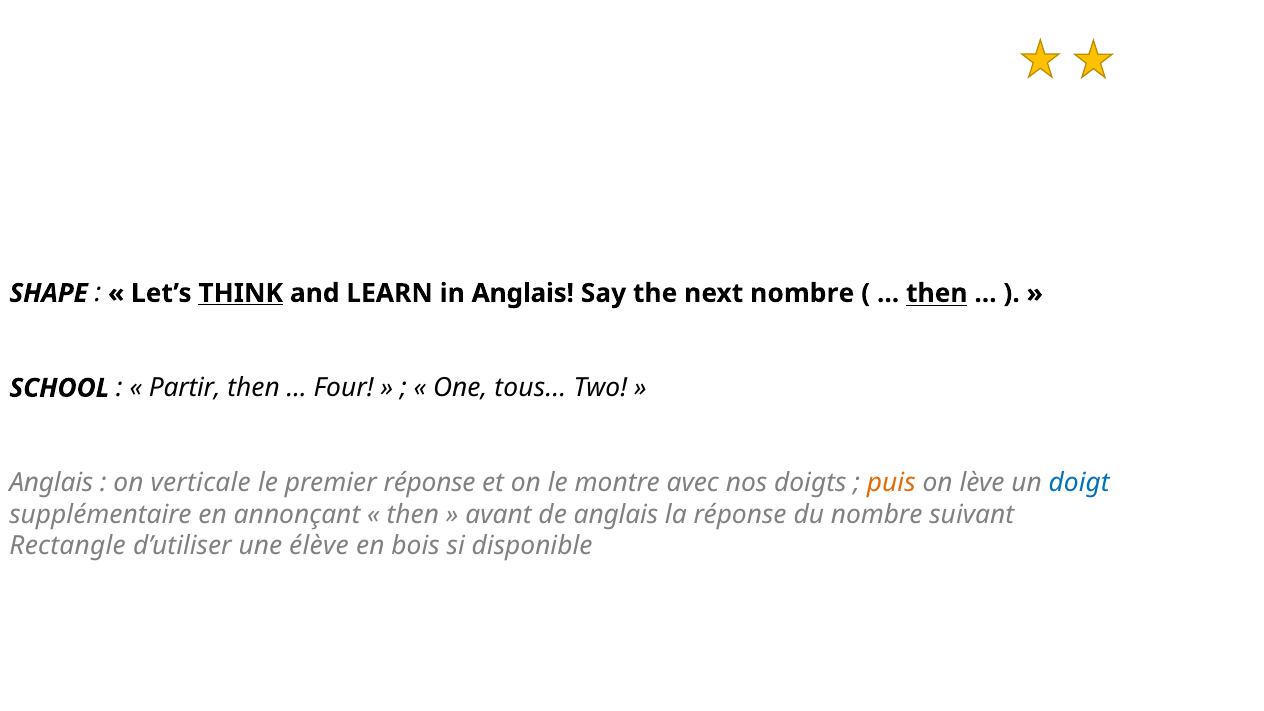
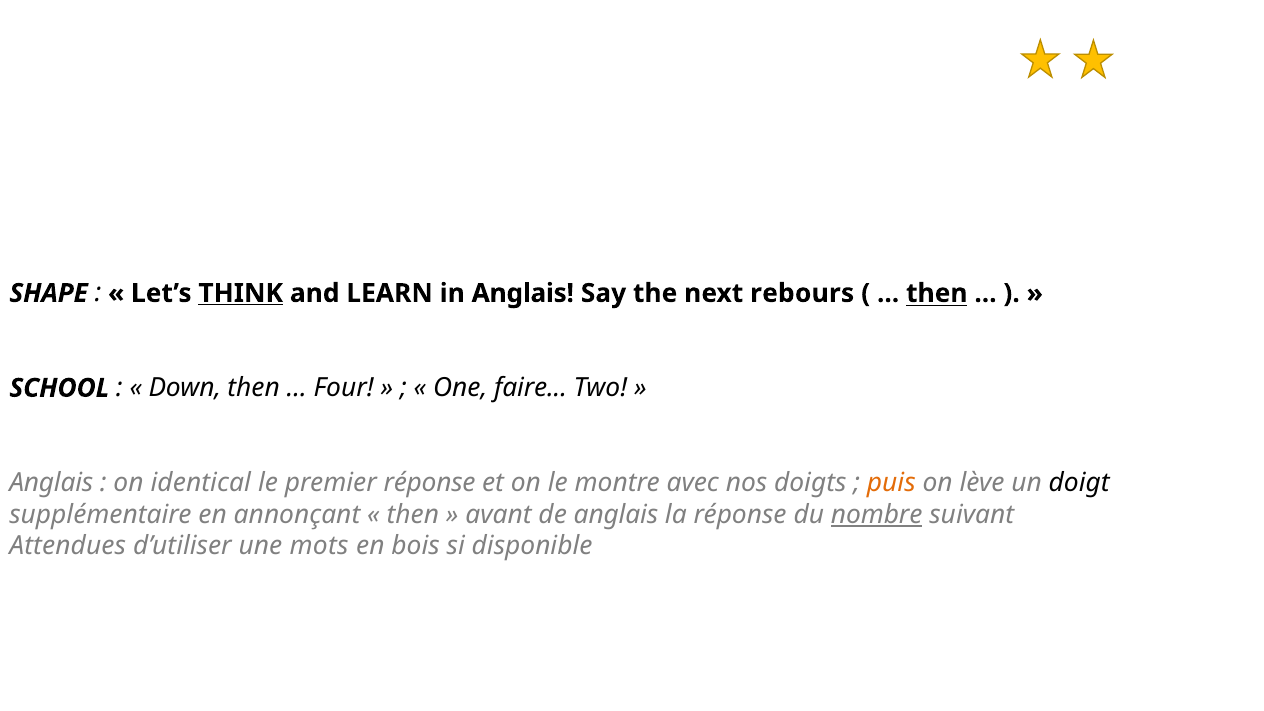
next nombre: nombre -> rebours (802, 293)
Partir: Partir -> Down (185, 388)
tous: tous -> faire (531, 388)
verticale: verticale -> identical (201, 483)
doigt colour: blue -> black (1079, 483)
nombre underline: none -> present (877, 515)
Rectangle: Rectangle -> Attendues (68, 546)
élève: élève -> mots (319, 546)
